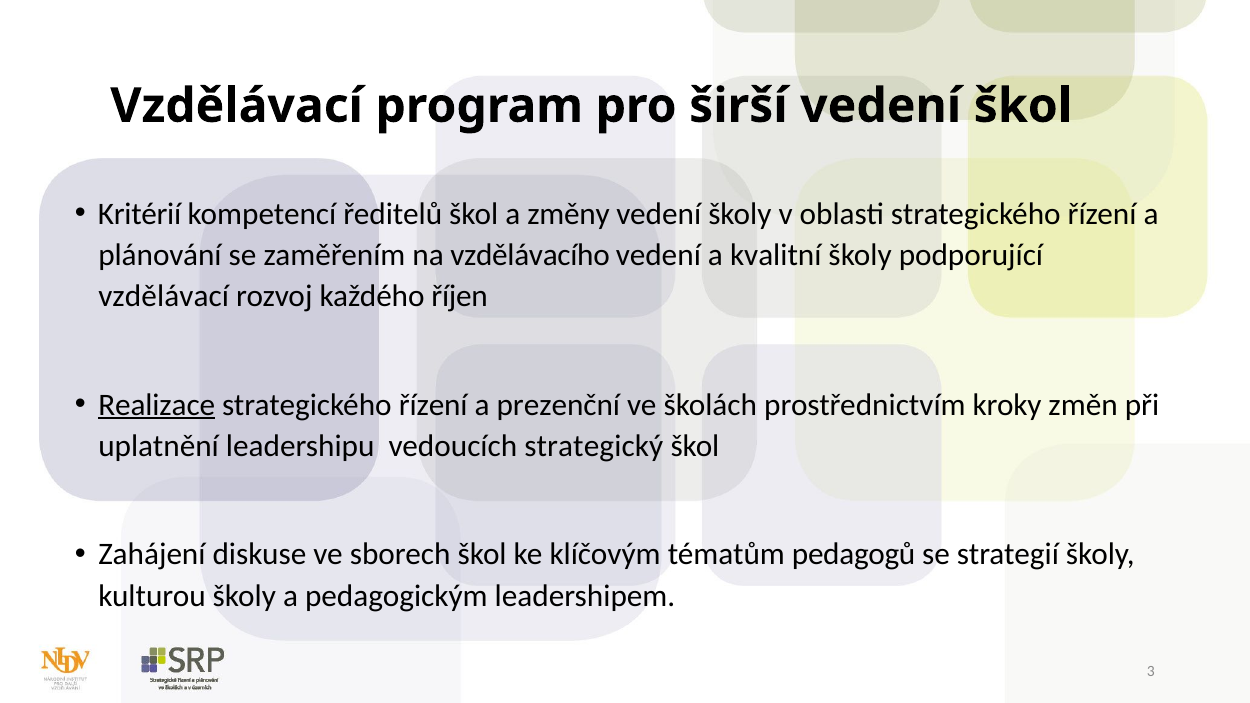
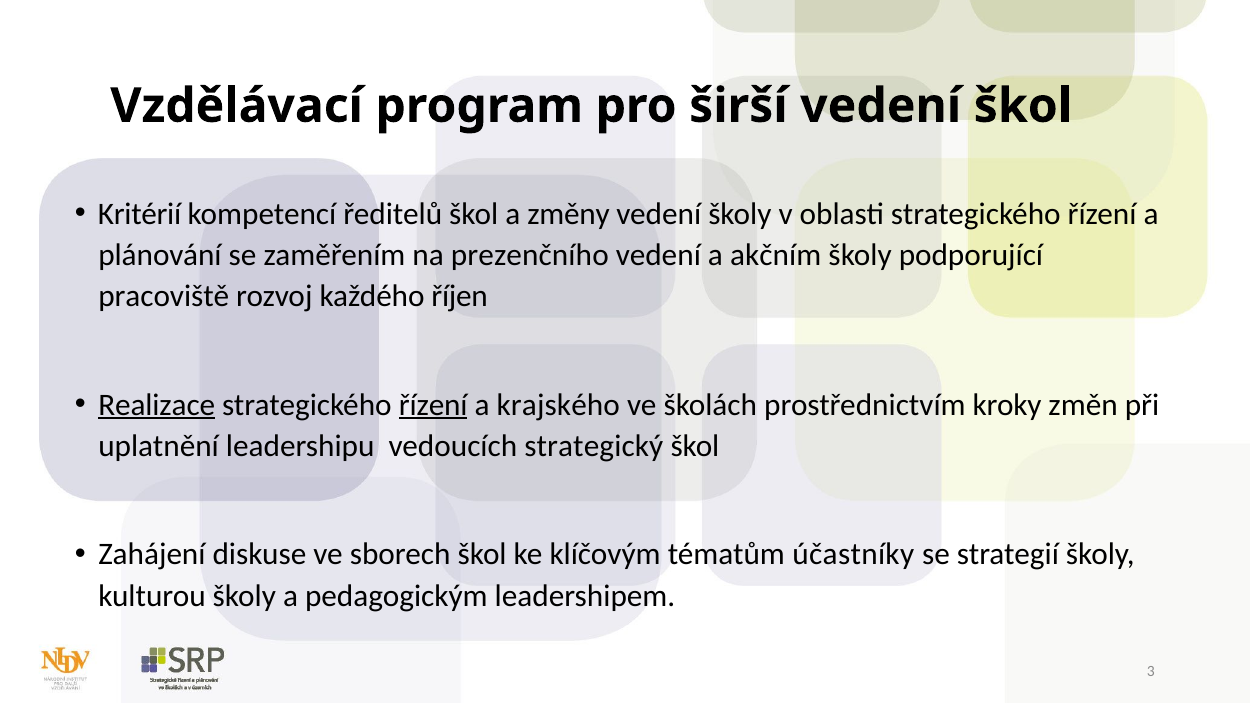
vzdělávacího: vzdělávacího -> prezenčního (530, 255)
kvalitní: kvalitní -> akčním (776, 255)
vzdělávací: vzdělávací -> pracoviště (164, 296)
řízení underline: none -> present (433, 405)
prezenční: prezenční -> krajského (558, 405)
pedagogů: pedagogů -> účastníky (853, 555)
